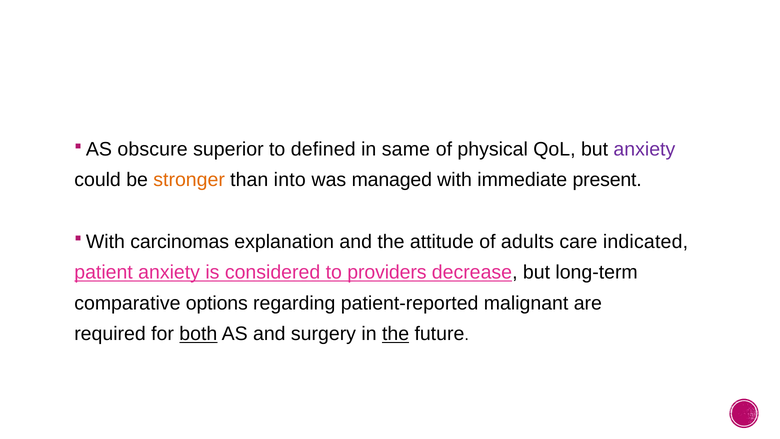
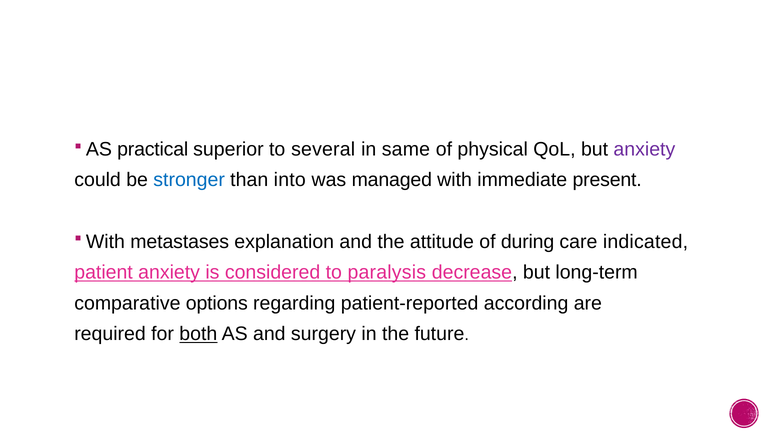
obscure: obscure -> practical (153, 149)
defined: defined -> several (323, 149)
stronger colour: orange -> blue (189, 180)
carcinomas: carcinomas -> metastases (180, 241)
adults: adults -> during (528, 241)
providers: providers -> paralysis (387, 272)
malignant: malignant -> according (526, 303)
the underline: present -> none (396, 334)
